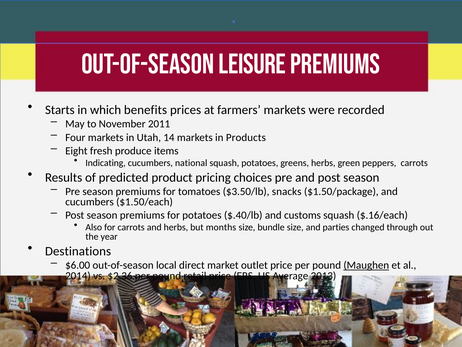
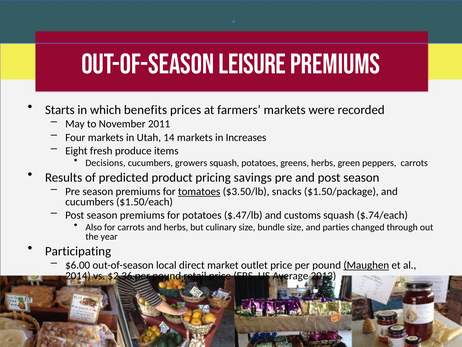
Products: Products -> Increases (246, 137)
Indicating: Indicating -> Decisions (105, 163)
national: national -> growers (191, 163)
choices: choices -> savings (253, 177)
tomatoes underline: none -> present (199, 191)
$.40/lb: $.40/lb -> $.47/lb (243, 215)
$.16/each: $.16/each -> $.74/each (382, 215)
months: months -> culinary (221, 227)
Destinations: Destinations -> Participating (78, 251)
